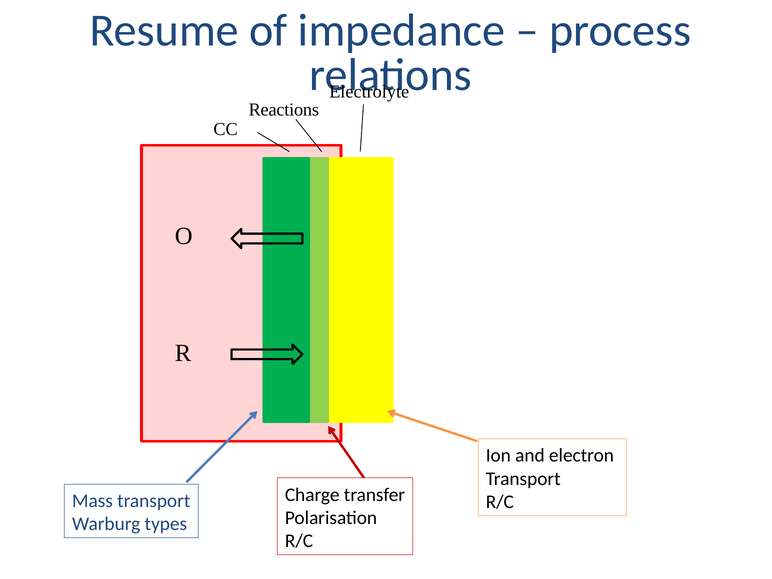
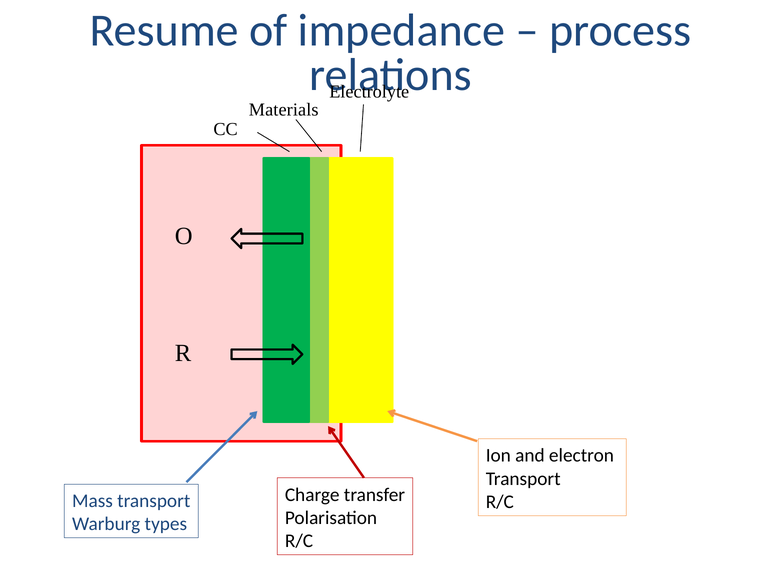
Reactions: Reactions -> Materials (284, 110)
